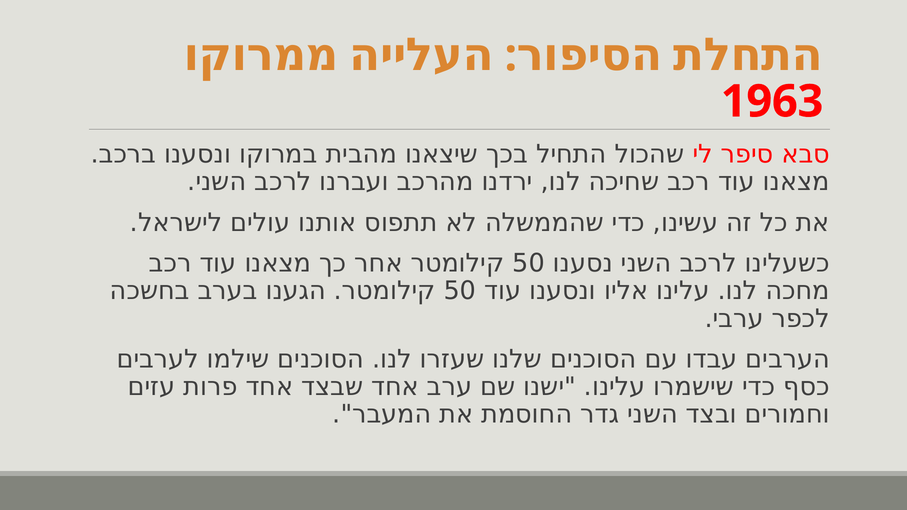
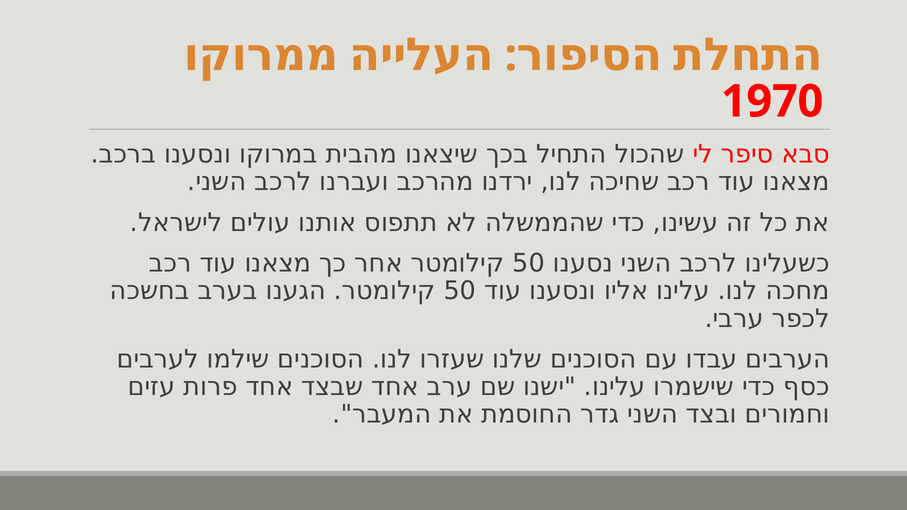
1963: 1963 -> 1970 (772, 102)
